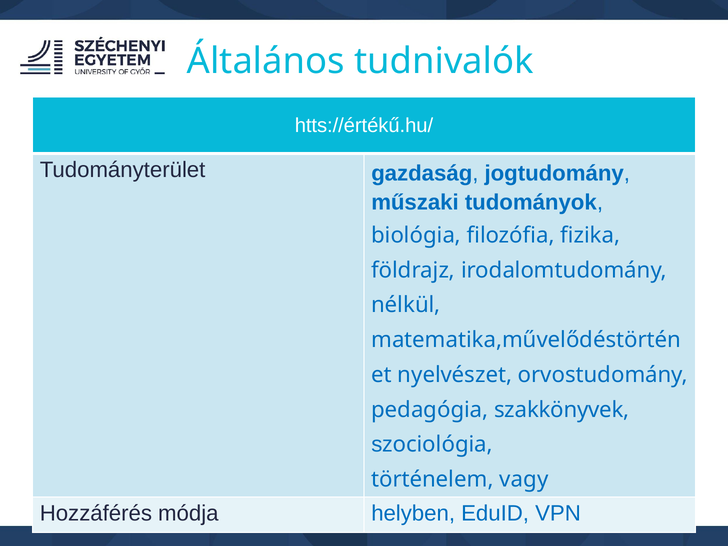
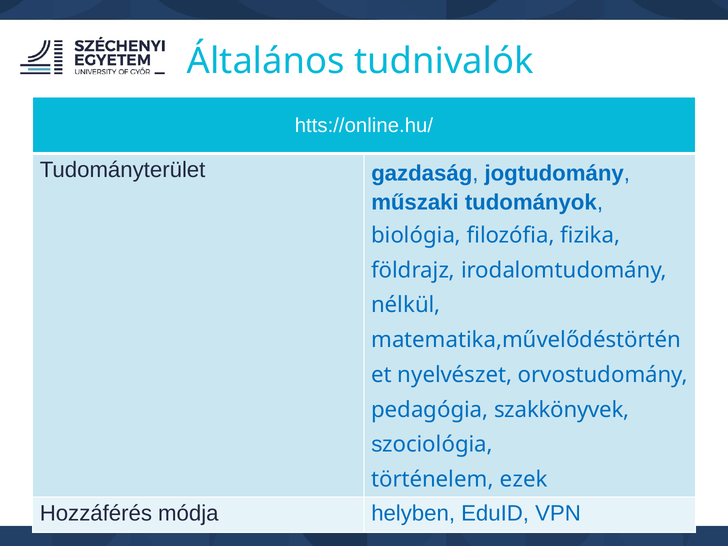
htts://értékű.hu/: htts://értékű.hu/ -> htts://online.hu/ (364, 126)
vagy: vagy -> ezek (524, 479)
